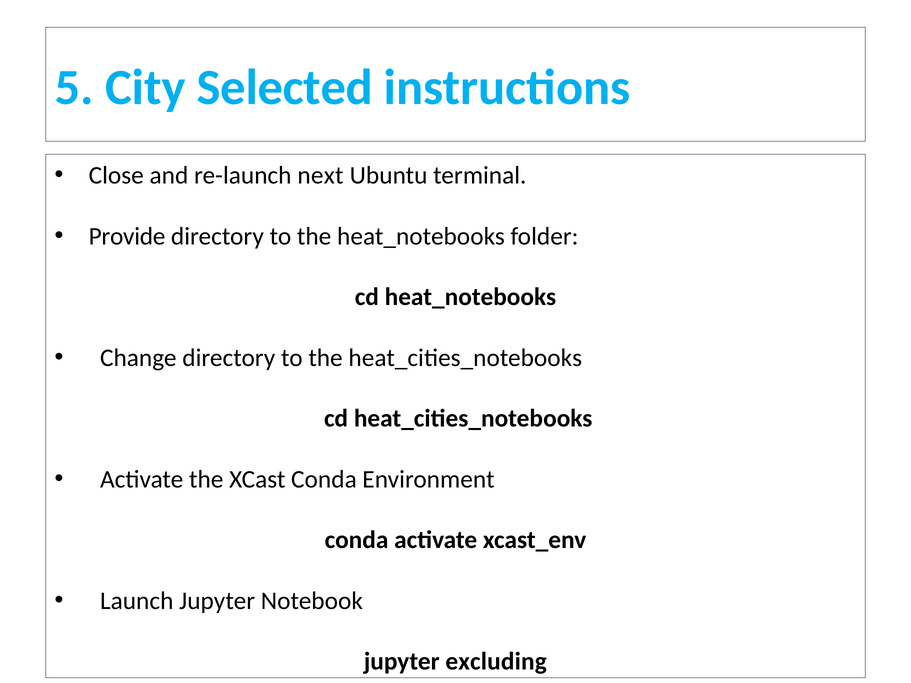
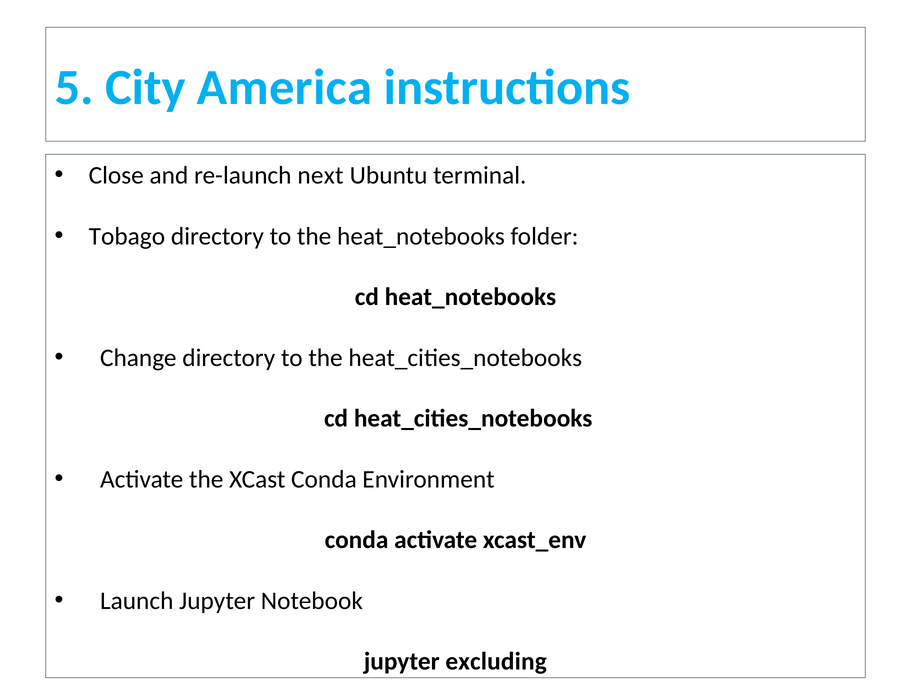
Selected: Selected -> America (285, 88)
Provide: Provide -> Tobago (127, 236)
